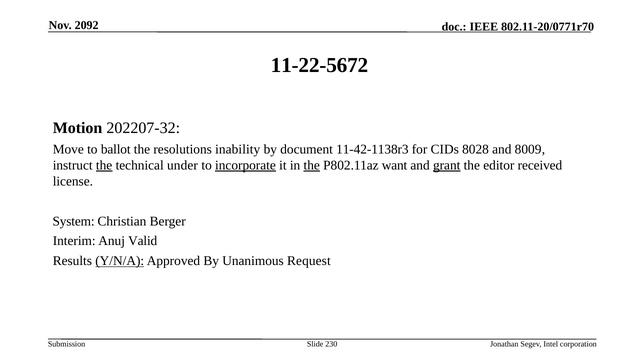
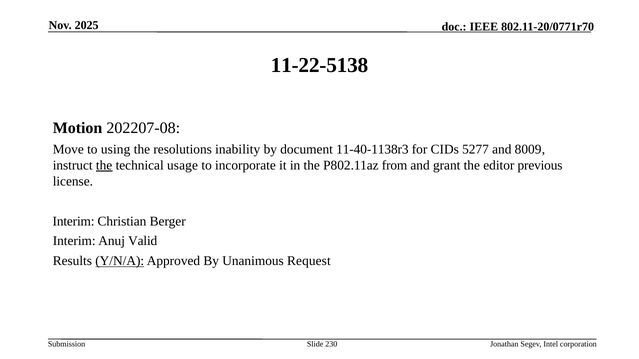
2092: 2092 -> 2025 (87, 25)
11-22-5672: 11-22-5672 -> 11-22-5138 (319, 65)
202207-32: 202207-32 -> 202207-08 (143, 128)
ballot: ballot -> using (116, 149)
11-42-1138r3: 11-42-1138r3 -> 11-40-1138r3 (372, 149)
8028: 8028 -> 5277 (476, 149)
under: under -> usage (182, 165)
incorporate underline: present -> none (245, 165)
the underline: present -> none (312, 165)
want: want -> from (395, 165)
grant underline: present -> none (447, 165)
received: received -> previous (540, 165)
System: System -> Interim (74, 221)
